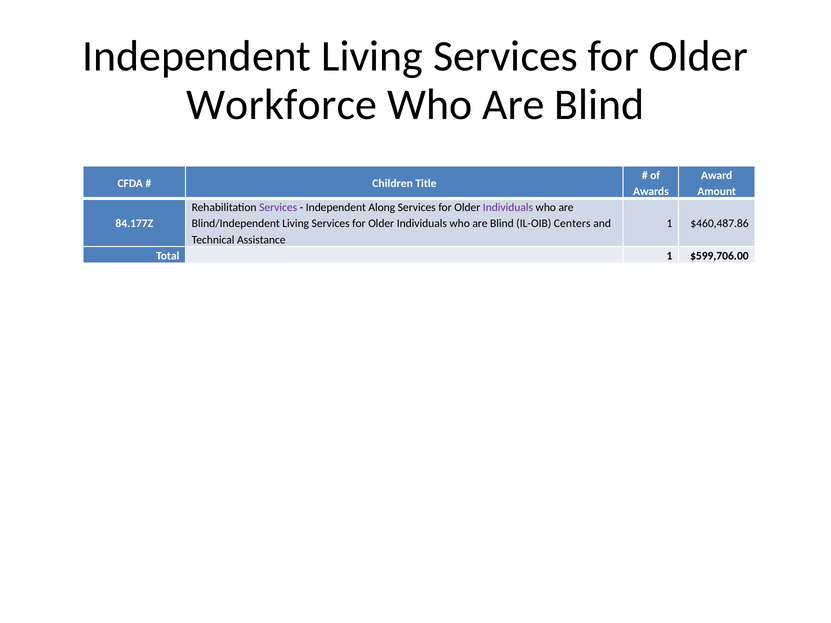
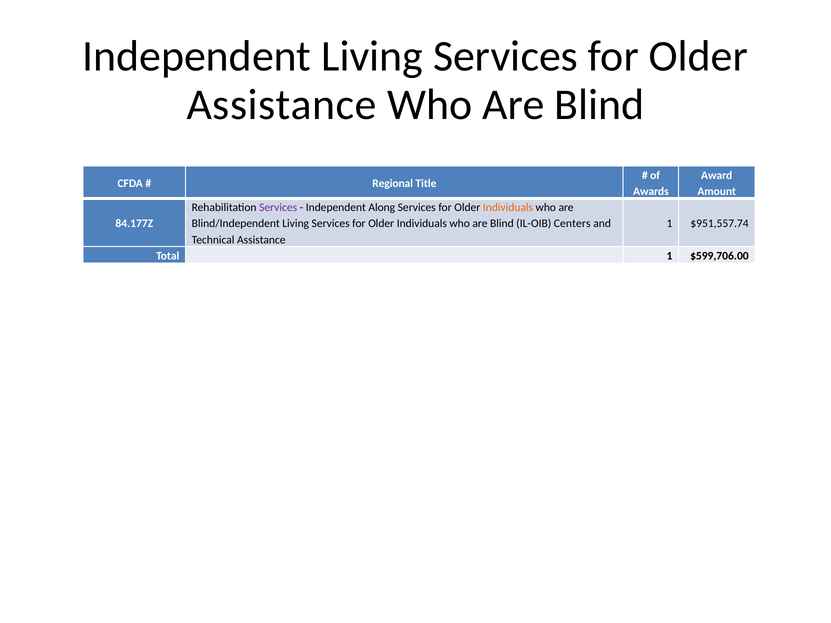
Workforce: Workforce -> Assistance (282, 105)
Children: Children -> Regional (393, 183)
Individuals colour: purple -> orange (508, 208)
$460,487.86: $460,487.86 -> $951,557.74 (720, 224)
